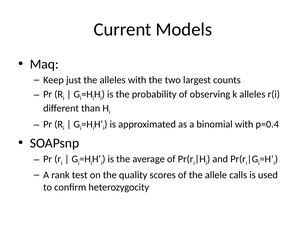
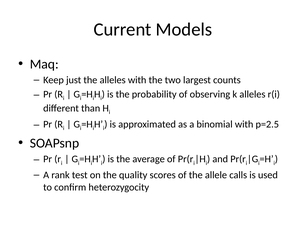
p=0.4: p=0.4 -> p=2.5 (267, 124)
